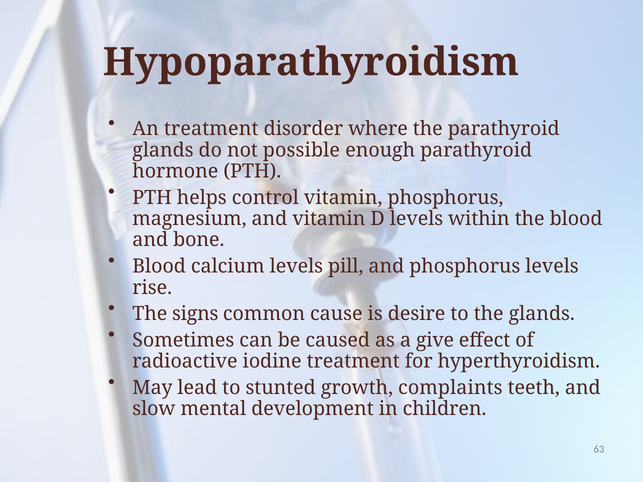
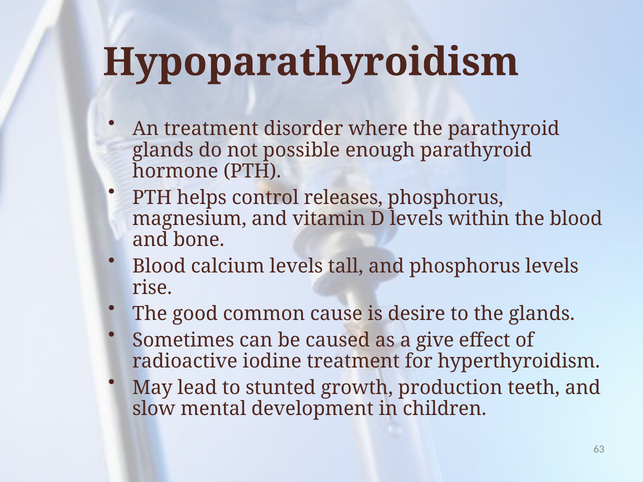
control vitamin: vitamin -> releases (343, 198)
pill: pill -> tall (346, 266)
signs: signs -> good (195, 314)
complaints: complaints -> production (450, 388)
